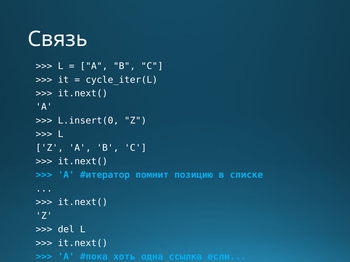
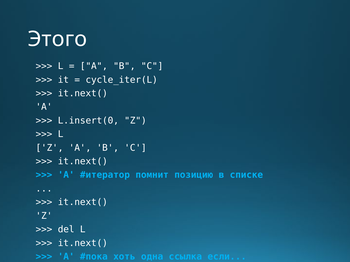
Связь: Связь -> Этого (57, 39)
